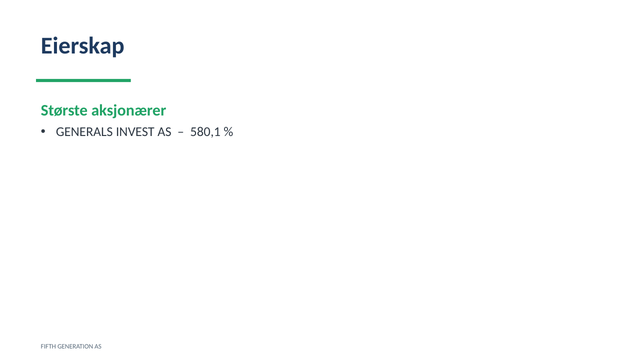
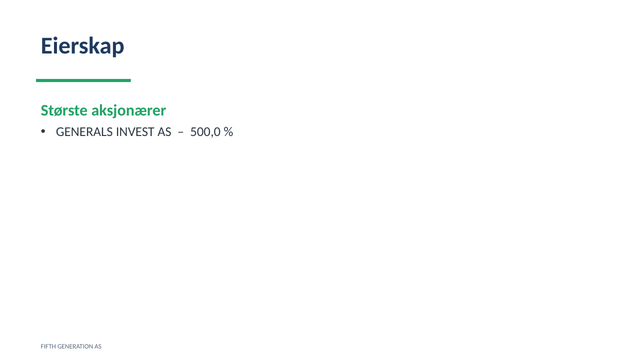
580,1: 580,1 -> 500,0 (205, 132)
